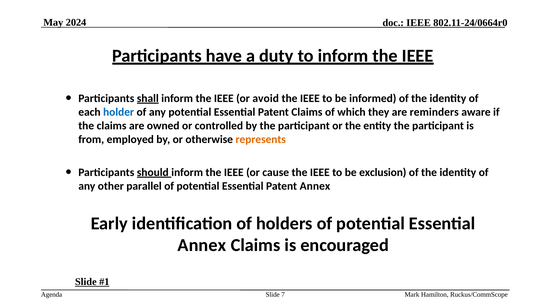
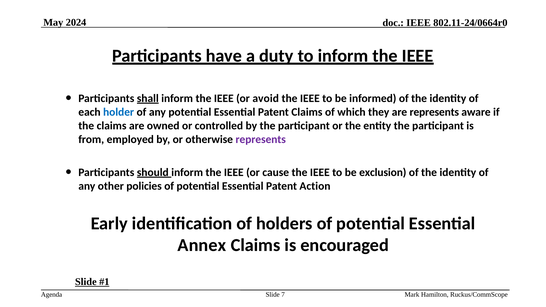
are reminders: reminders -> represents (434, 112)
represents colour: orange -> purple (261, 139)
parallel: parallel -> policies (144, 186)
Patent Annex: Annex -> Action (315, 186)
